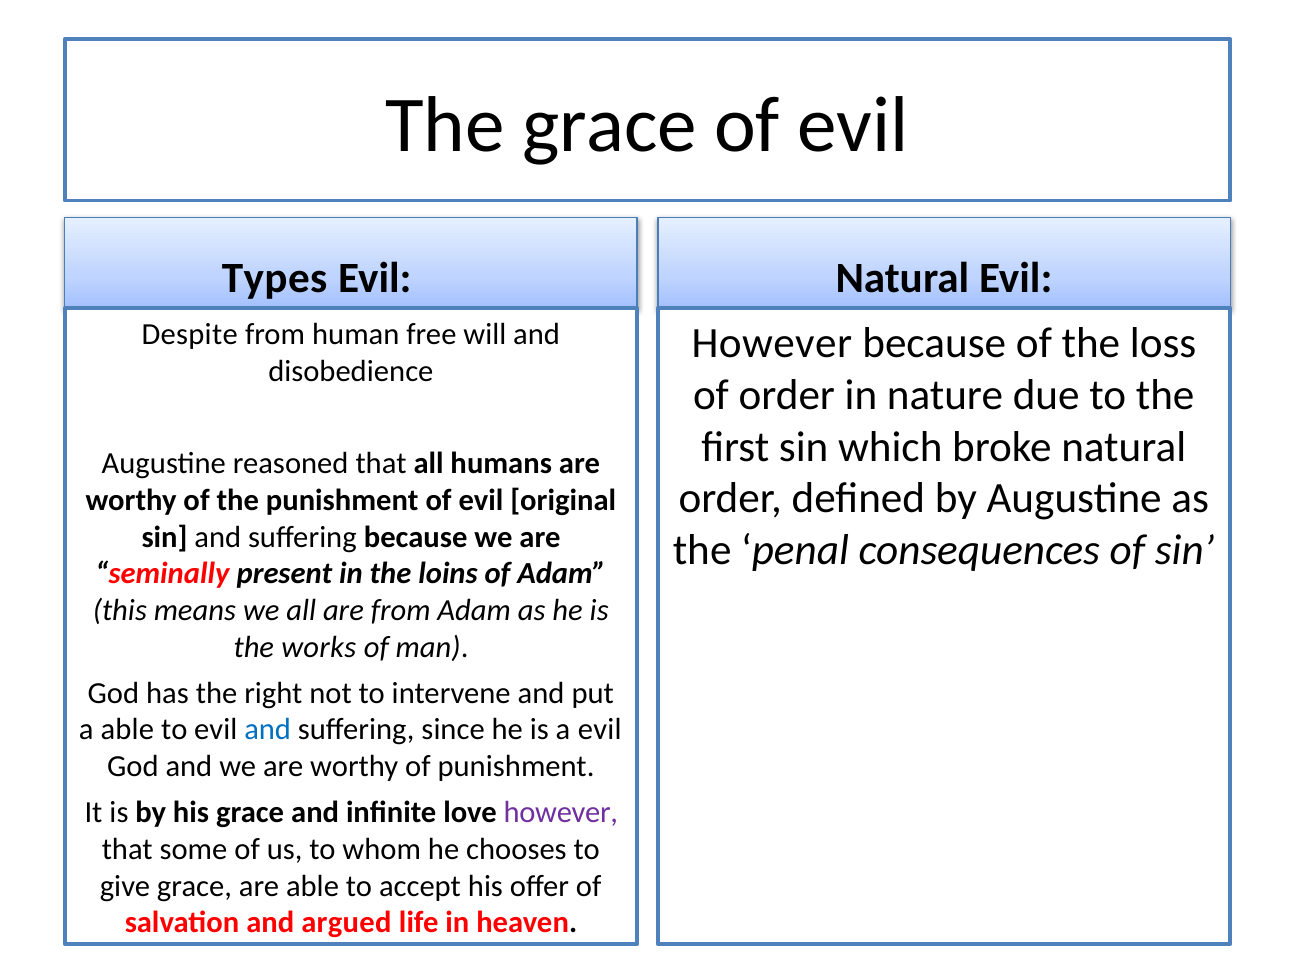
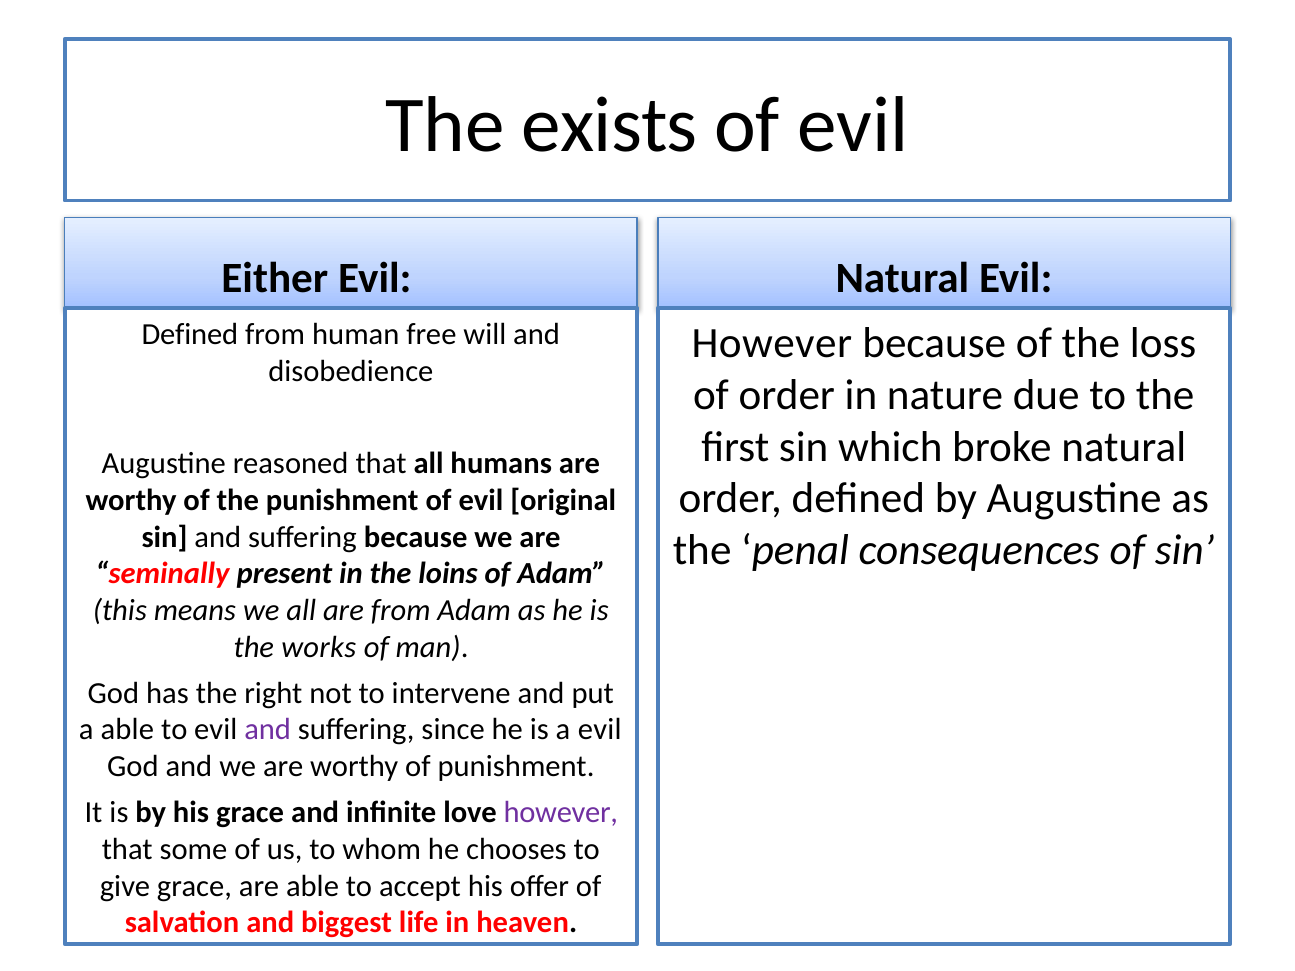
The grace: grace -> exists (610, 125)
Types: Types -> Either (275, 279)
Despite: Despite -> Defined (190, 335)
and colour: blue -> purple (268, 730)
argued: argued -> biggest (347, 923)
